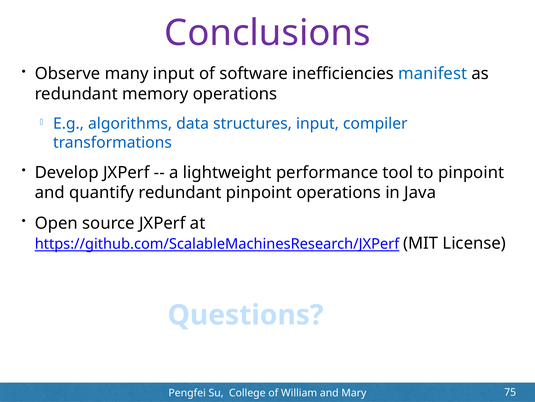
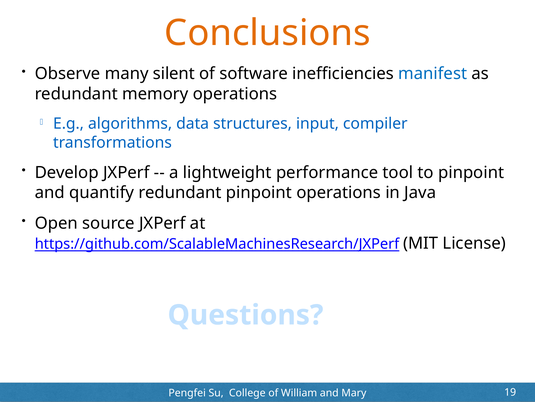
Conclusions colour: purple -> orange (267, 33)
many input: input -> silent (174, 74)
75: 75 -> 19 (510, 392)
